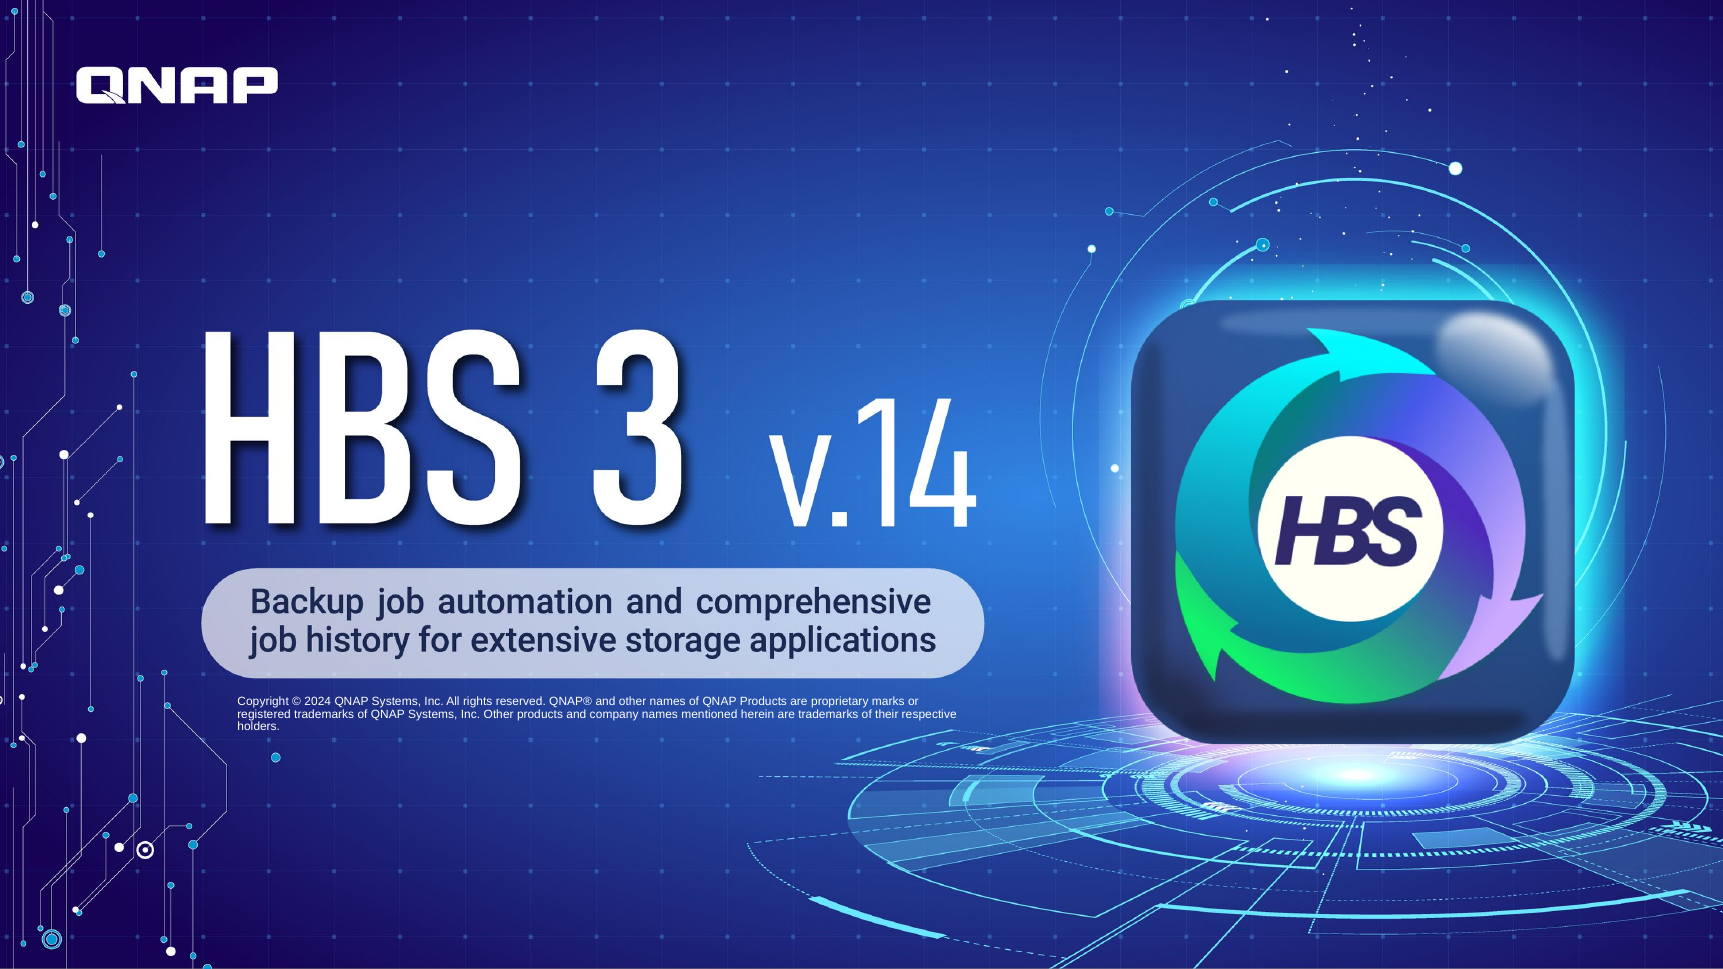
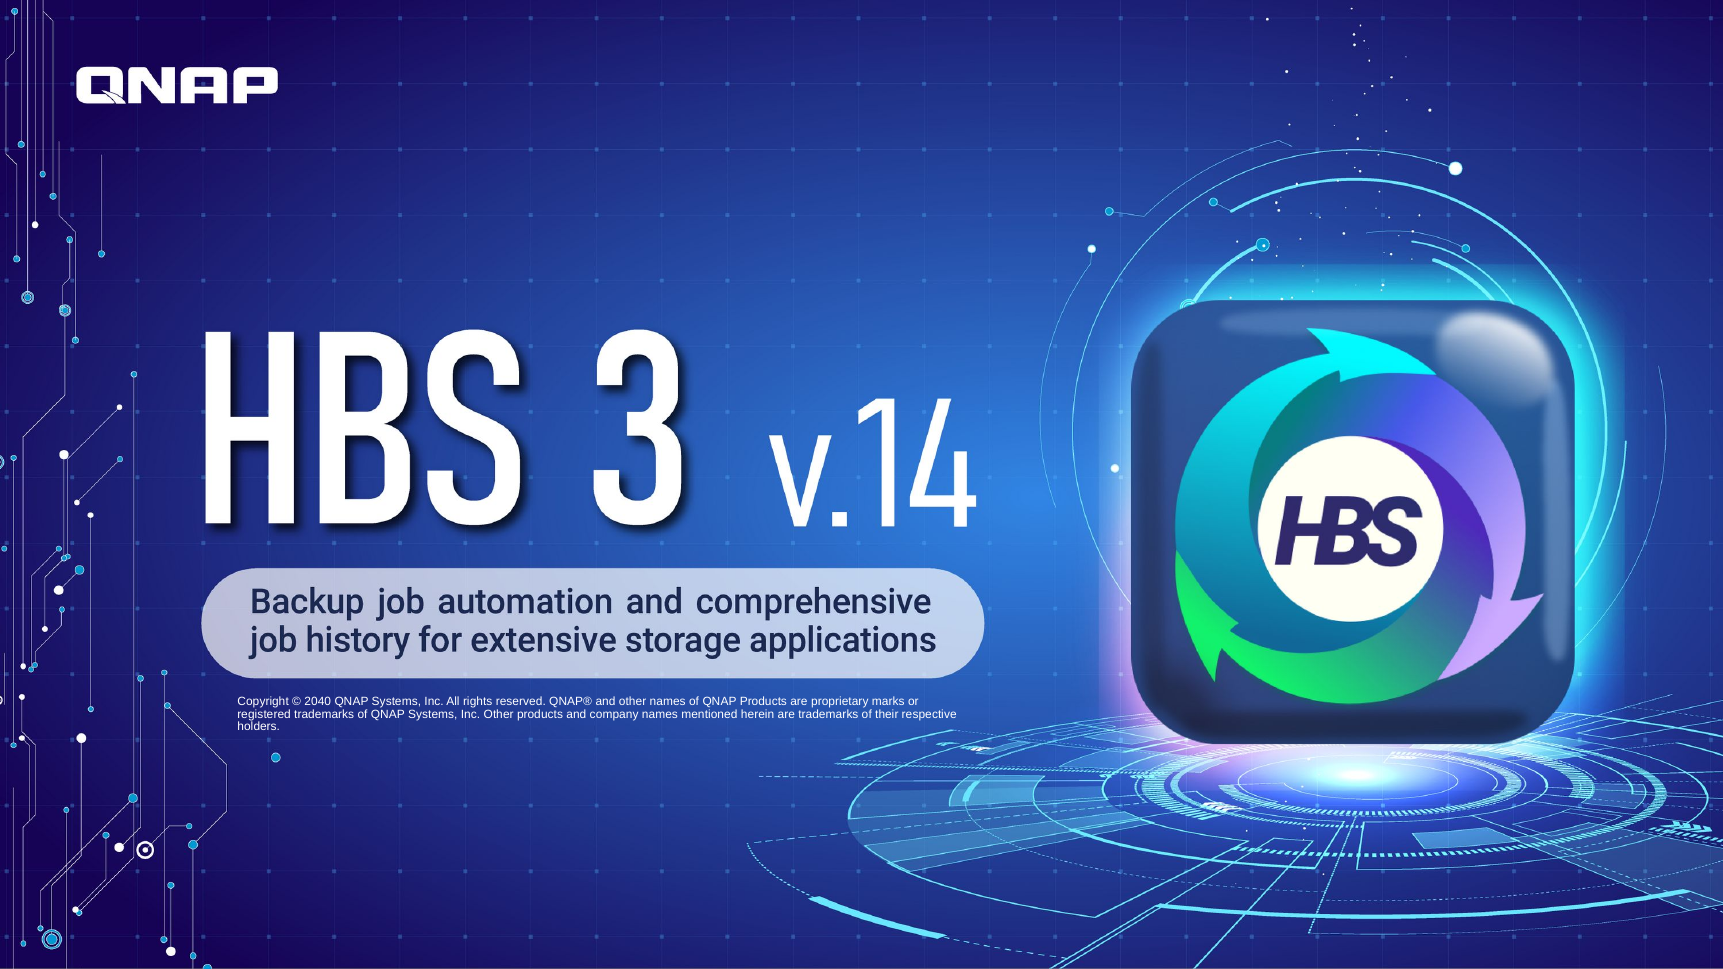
2024: 2024 -> 2040 (318, 701)
